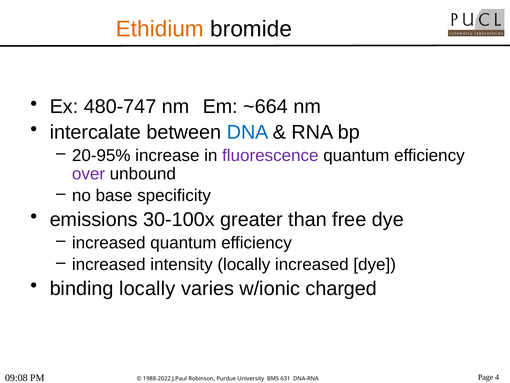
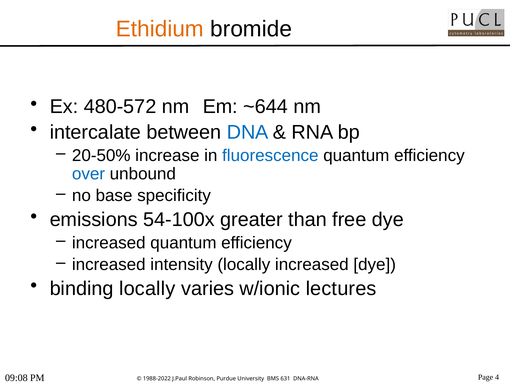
480-747: 480-747 -> 480-572 (120, 107)
~664: ~664 -> ~644 (266, 107)
20-95%: 20-95% -> 20-50% (101, 155)
fluorescence colour: purple -> blue (270, 155)
over colour: purple -> blue (89, 174)
30-100x: 30-100x -> 54-100x (179, 219)
charged: charged -> lectures (341, 288)
